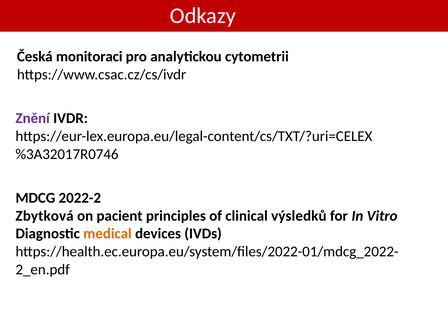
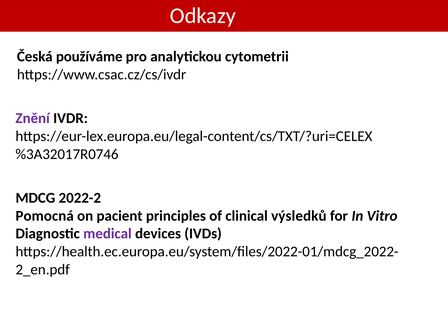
monitoraci: monitoraci -> používáme (89, 57)
Zbytková: Zbytková -> Pomocná (45, 216)
medical colour: orange -> purple (107, 234)
